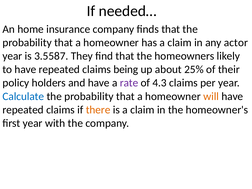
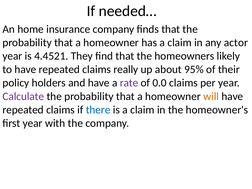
3.5587: 3.5587 -> 4.4521 (51, 56)
being: being -> really (126, 69)
25%: 25% -> 95% (194, 69)
4.3: 4.3 -> 0.0 (160, 83)
Calculate colour: blue -> purple (23, 96)
there colour: orange -> blue (98, 110)
